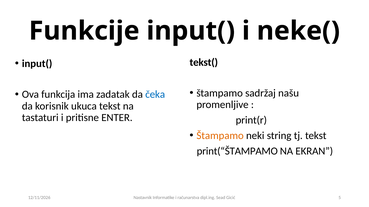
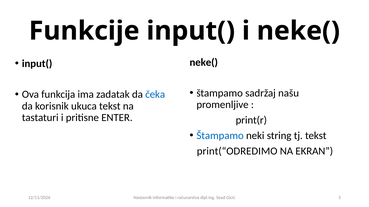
tekst(: tekst( -> neke( (204, 62)
Štampamo colour: orange -> blue (220, 136)
print(“ŠTAMPAMO: print(“ŠTAMPAMO -> print(“ODREDIMO (237, 151)
